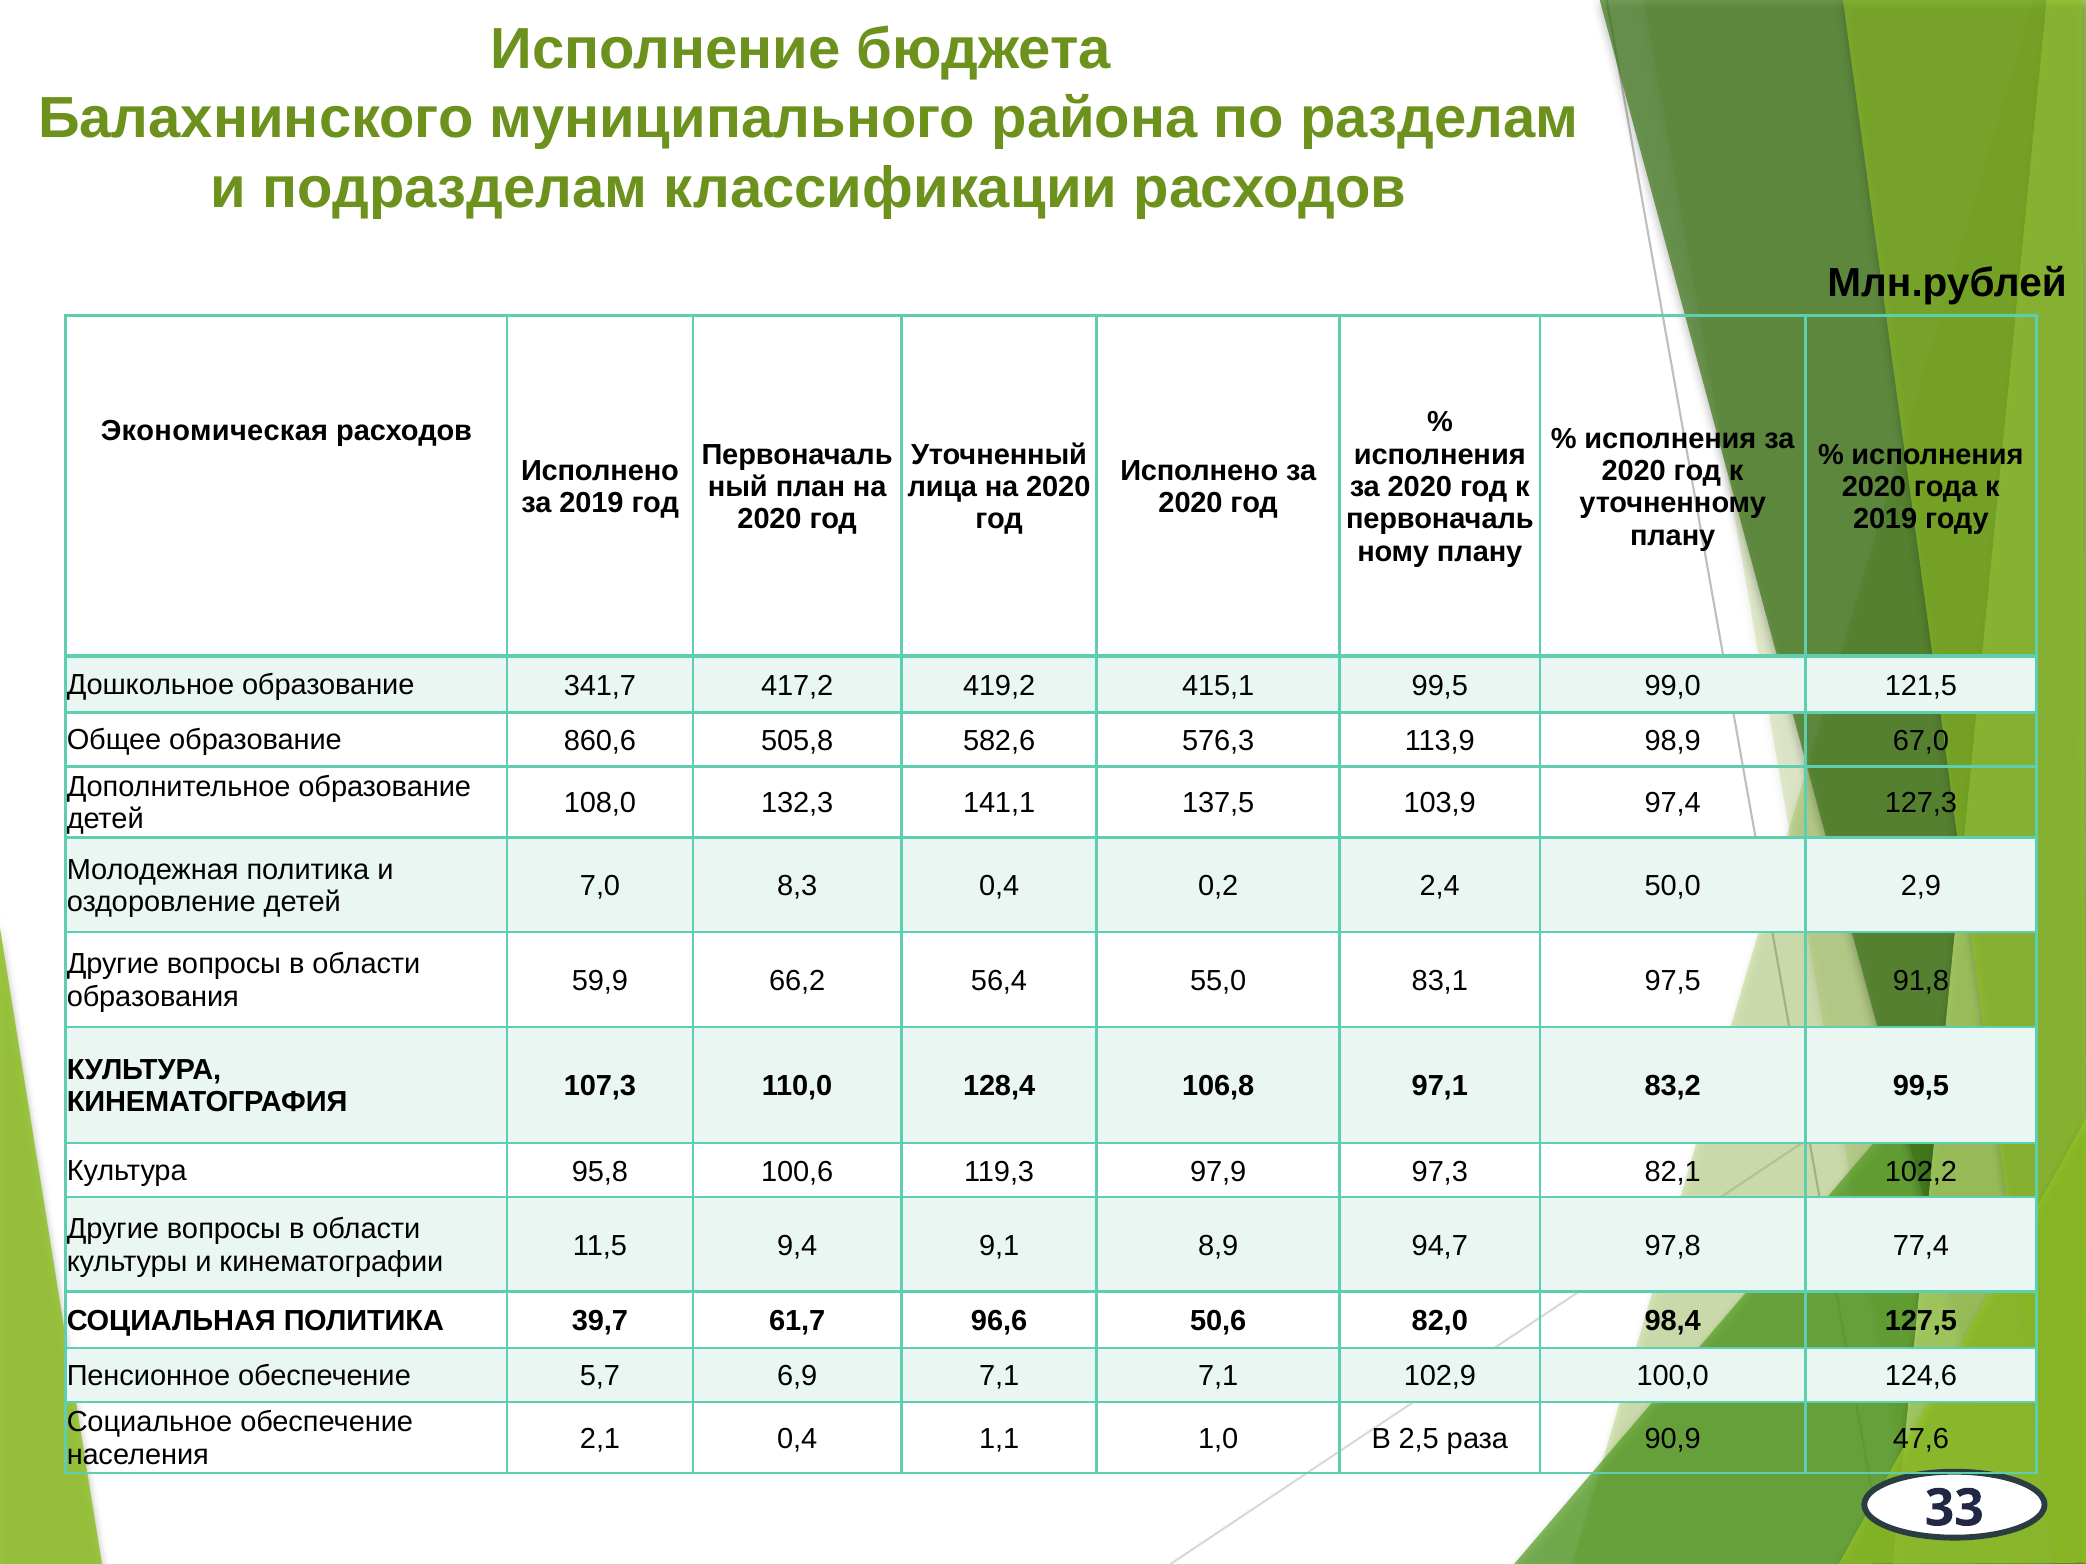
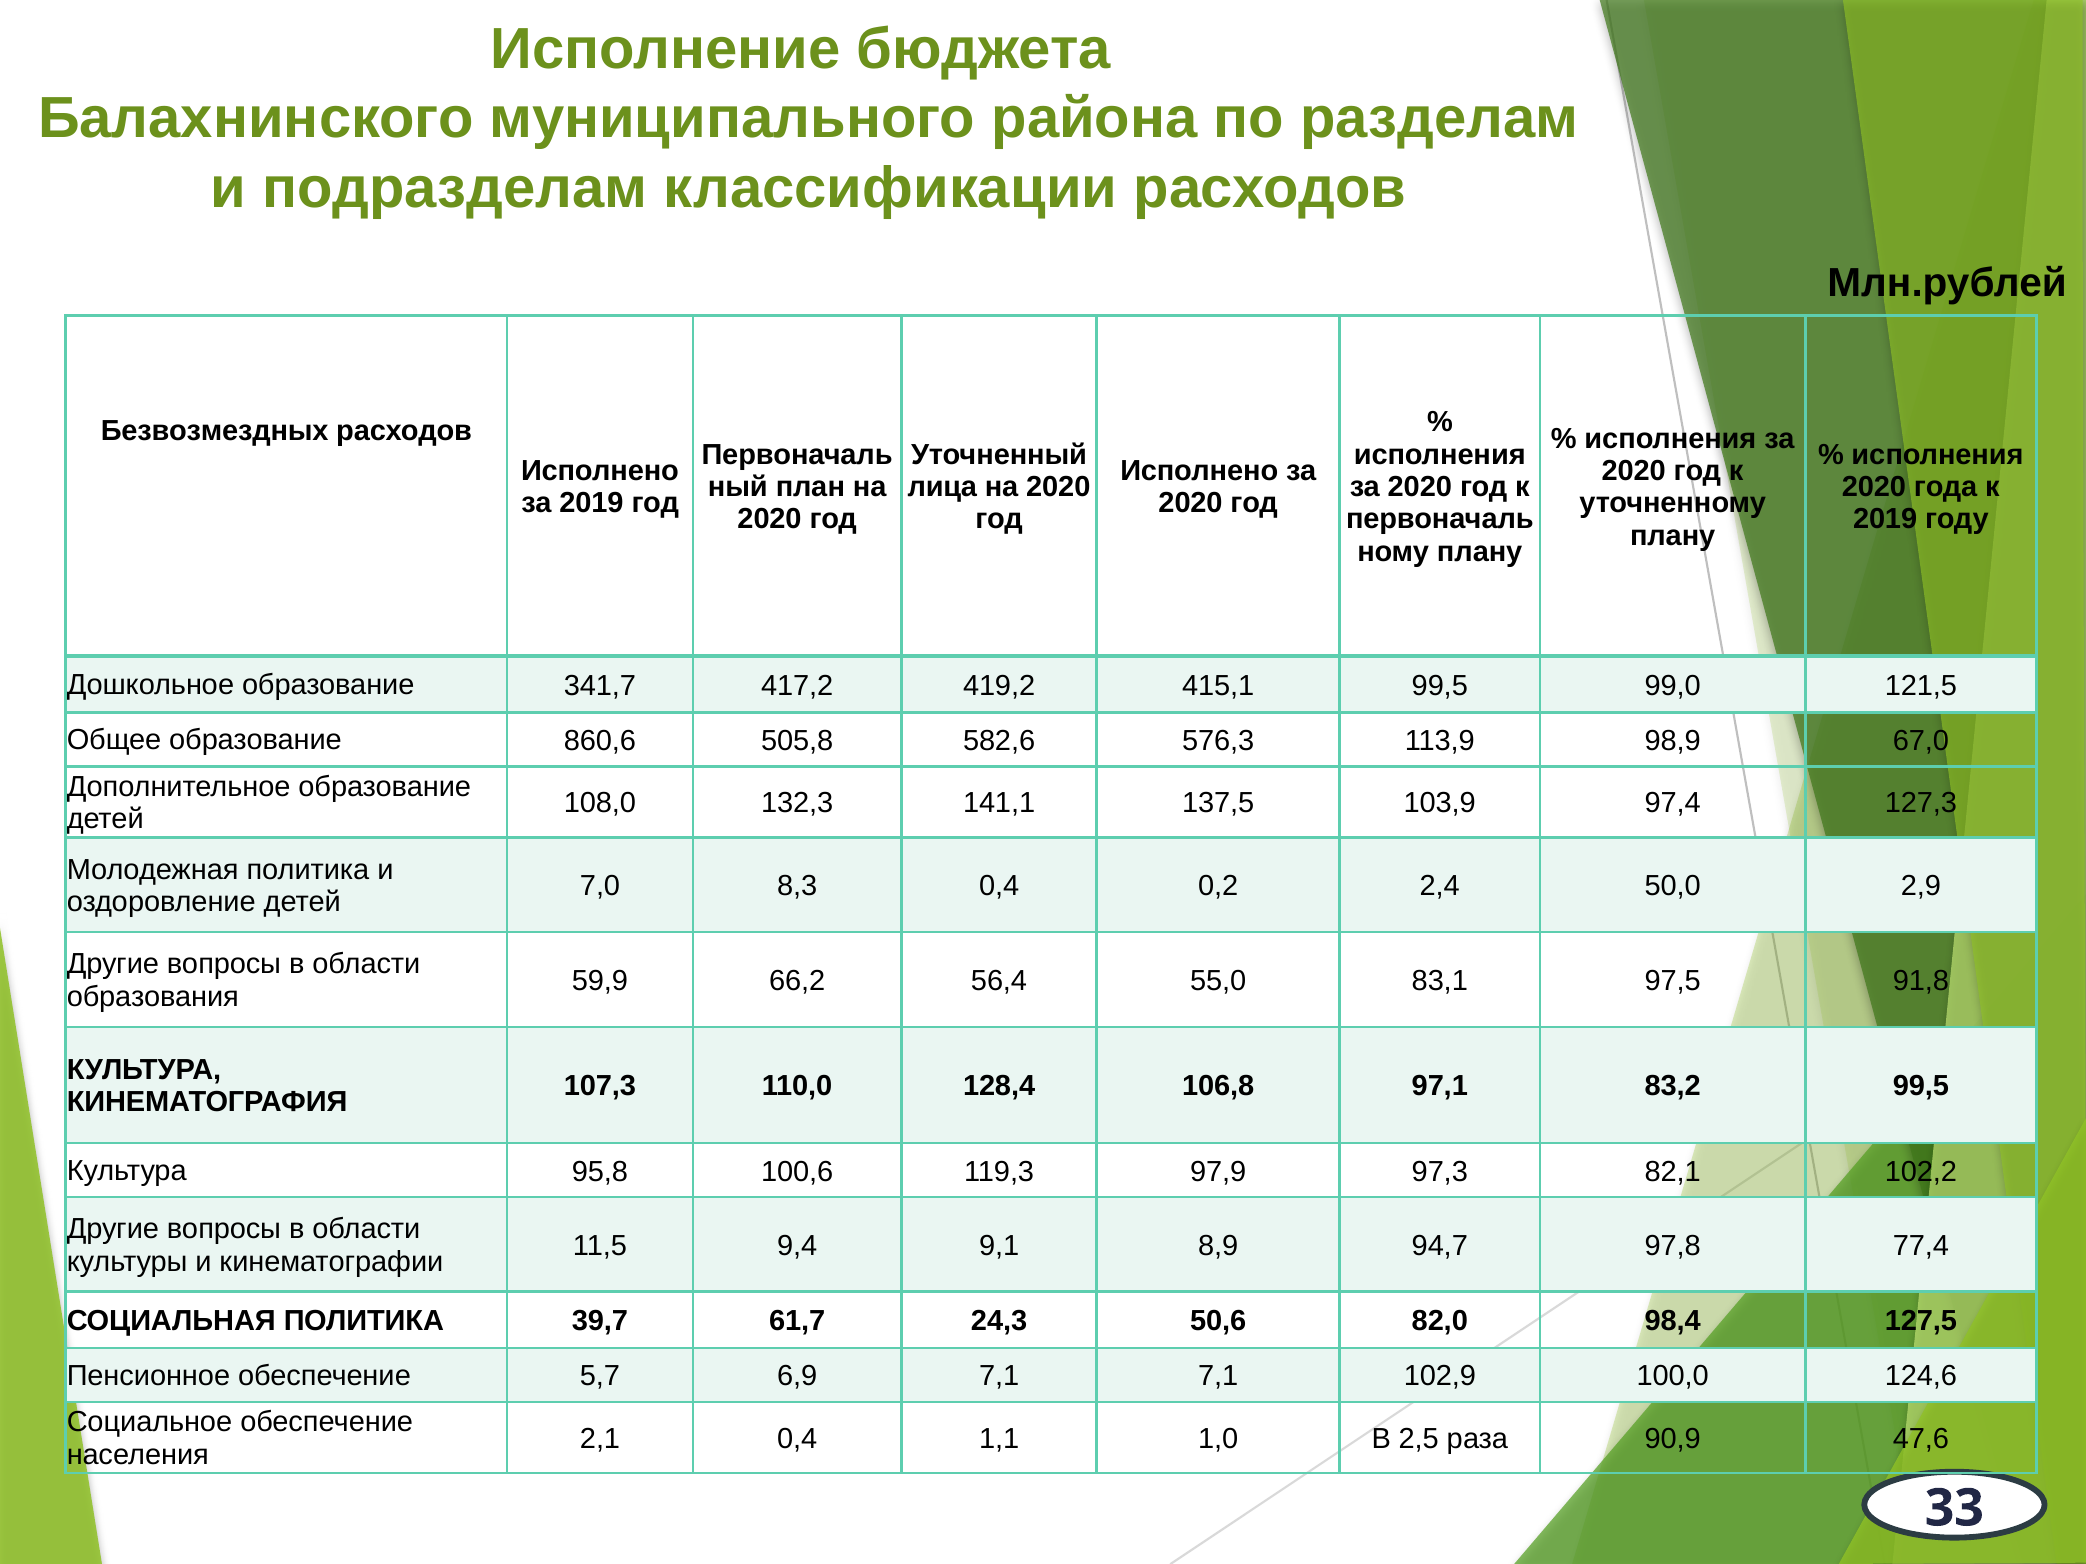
Экономическая: Экономическая -> Безвозмездных (215, 431)
96,6: 96,6 -> 24,3 (999, 1322)
